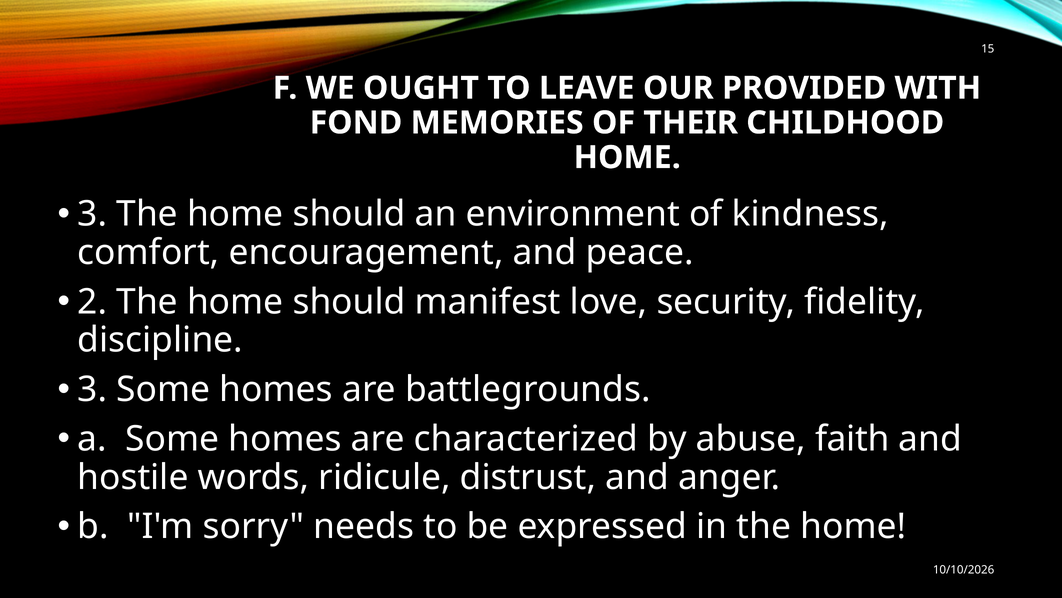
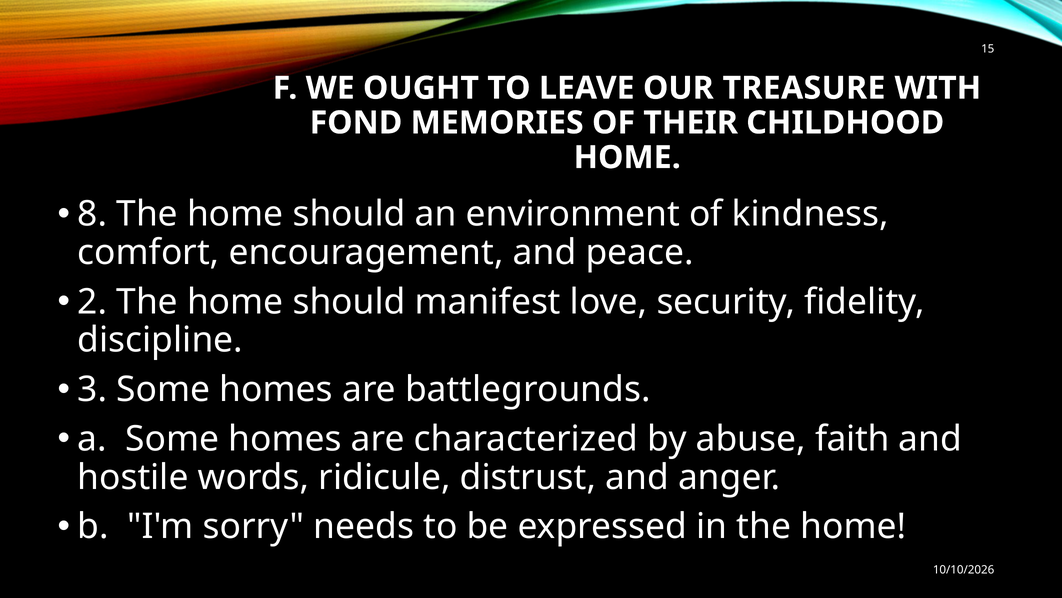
PROVIDED: PROVIDED -> TREASURE (804, 88)
3: 3 -> 8 (92, 214)
